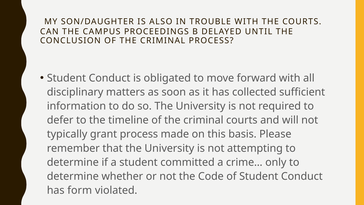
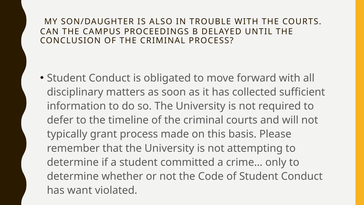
form: form -> want (80, 190)
